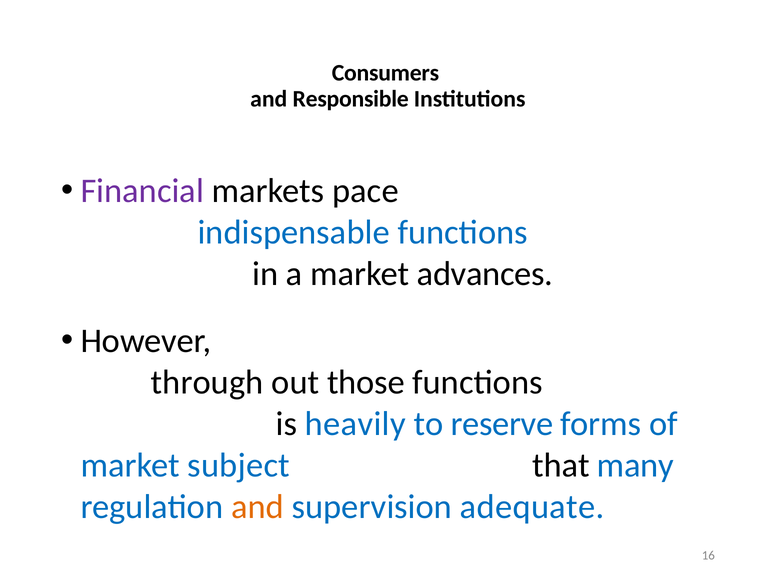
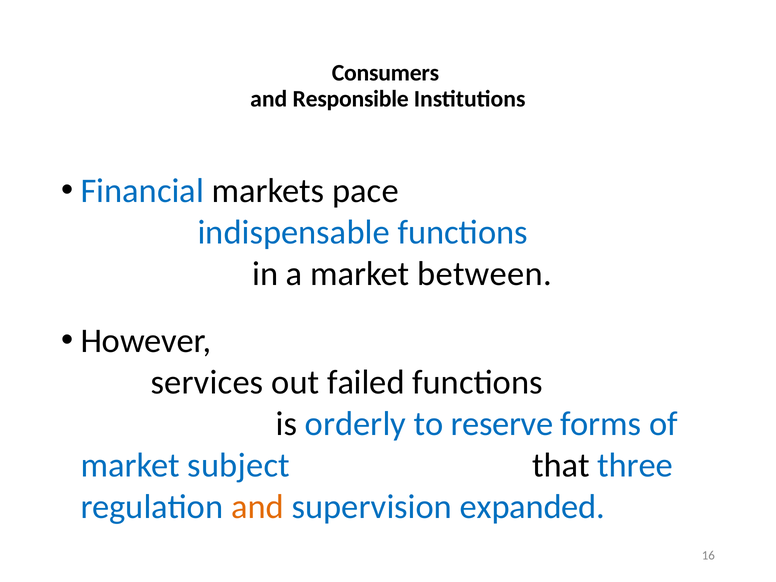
Financial colour: purple -> blue (142, 191)
advances: advances -> between (485, 274)
through: through -> services (207, 383)
those: those -> failed (366, 383)
heavily: heavily -> orderly (355, 424)
many: many -> three (635, 465)
adequate: adequate -> expanded (532, 507)
